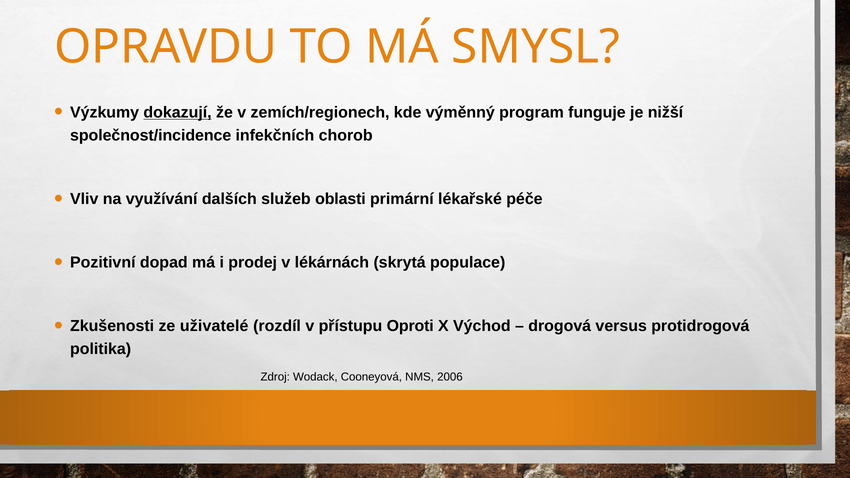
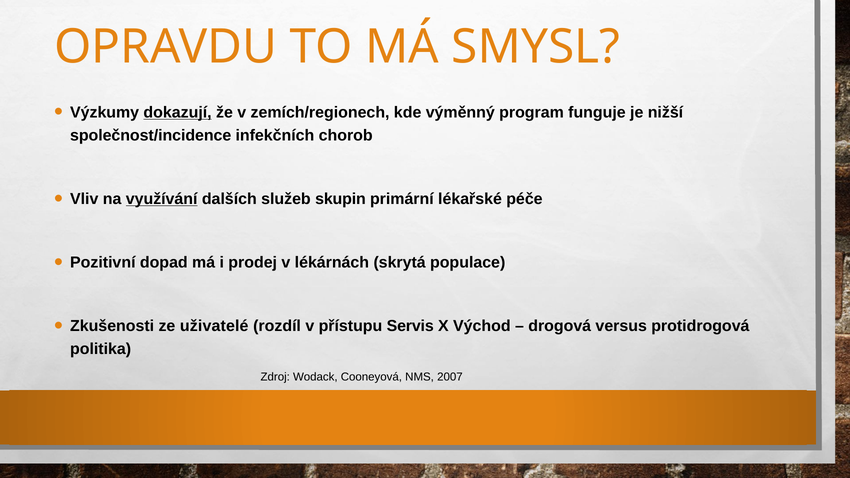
využívání underline: none -> present (162, 199)
oblasti: oblasti -> skupin (340, 199)
Oproti: Oproti -> Servis (410, 326)
2006: 2006 -> 2007 (450, 377)
